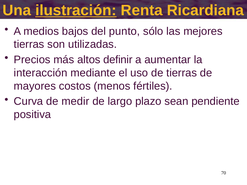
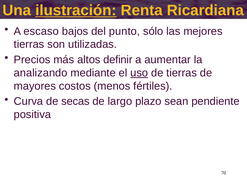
medios: medios -> escaso (41, 31)
interacción: interacción -> analizando (41, 73)
uso underline: none -> present (139, 73)
medir: medir -> secas (75, 102)
